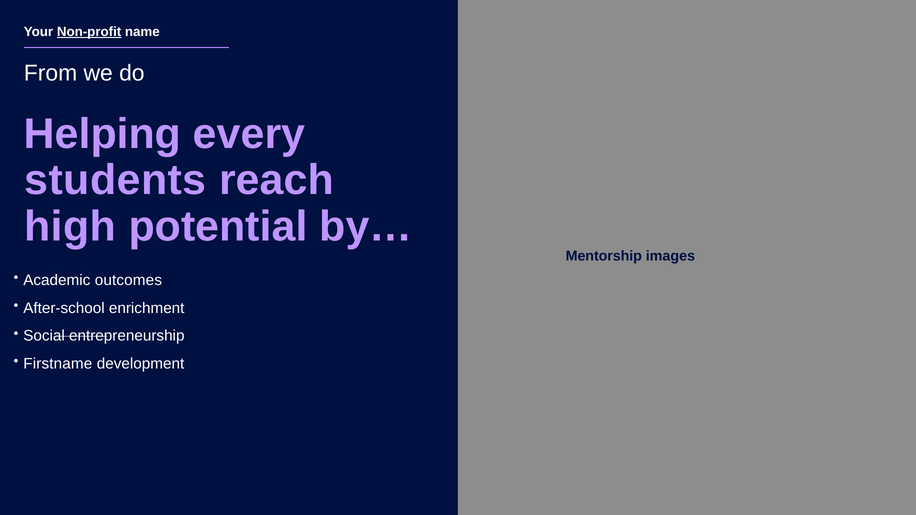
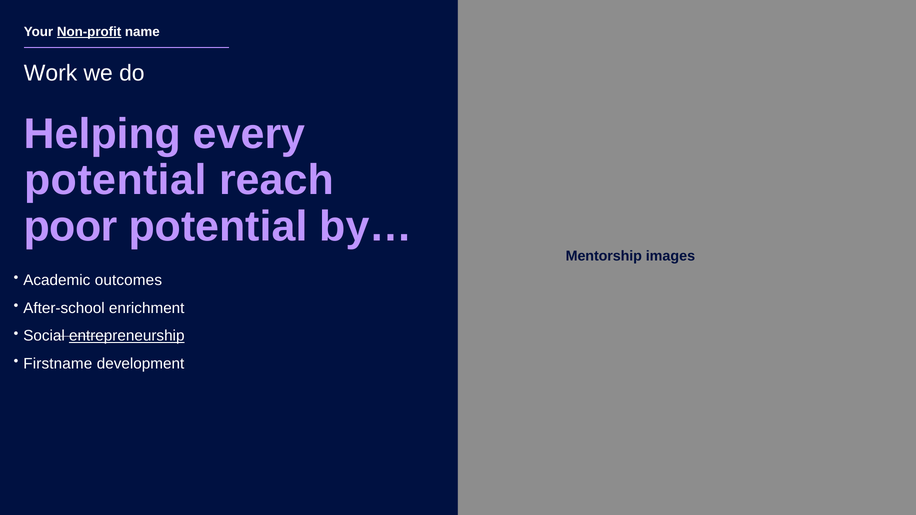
From: From -> Work (51, 73)
students: students -> potential (115, 180)
high: high -> poor (71, 227)
entrepreneurship underline: none -> present (127, 336)
